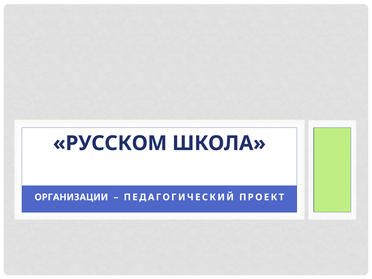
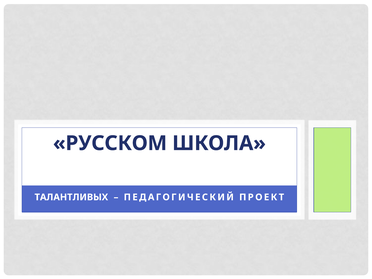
ОРГАНИЗАЦИИ: ОРГАНИЗАЦИИ -> ТАЛАНТЛИВЫХ (71, 197)
